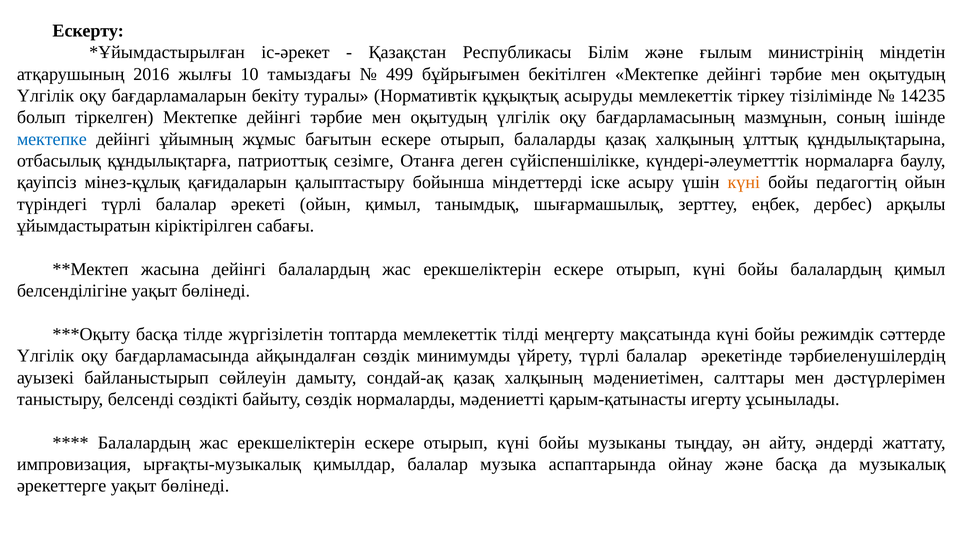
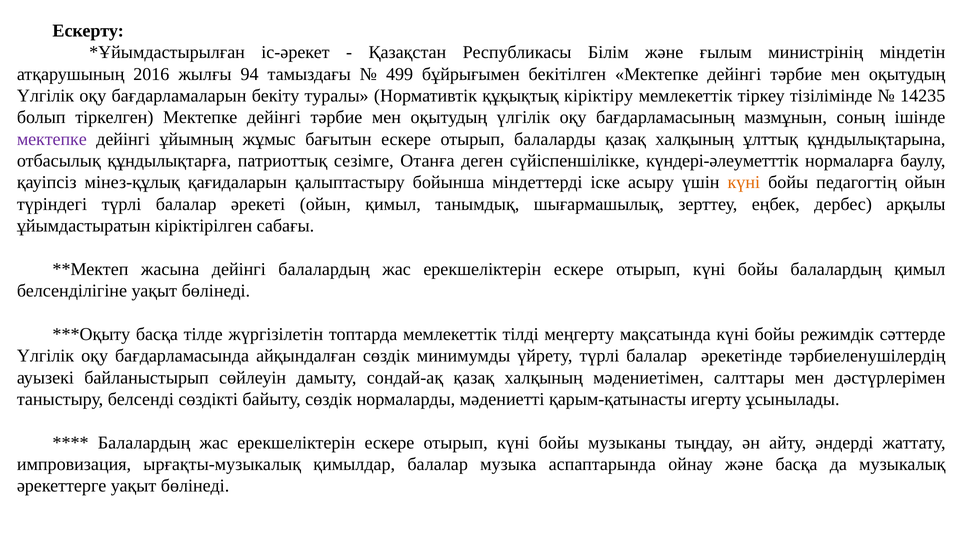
10: 10 -> 94 (250, 74)
асыруды: асыруды -> кіріктіру (599, 96)
мектепке colour: blue -> purple (52, 139)
